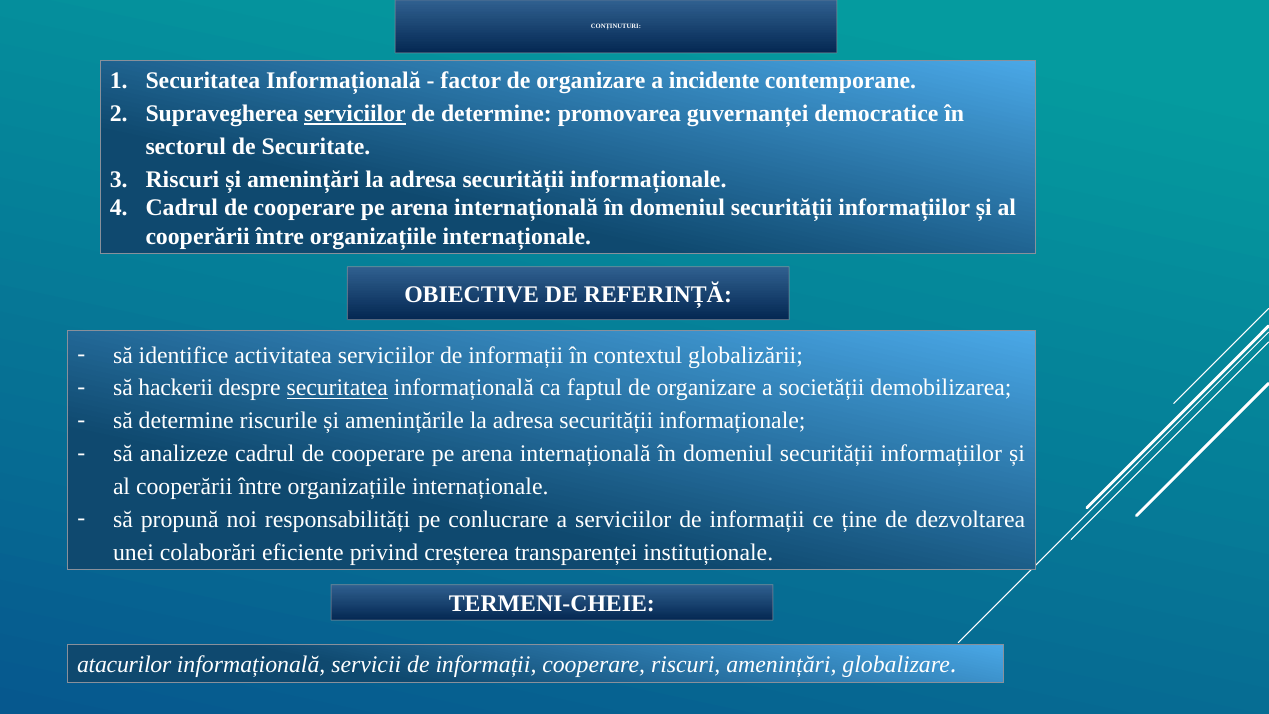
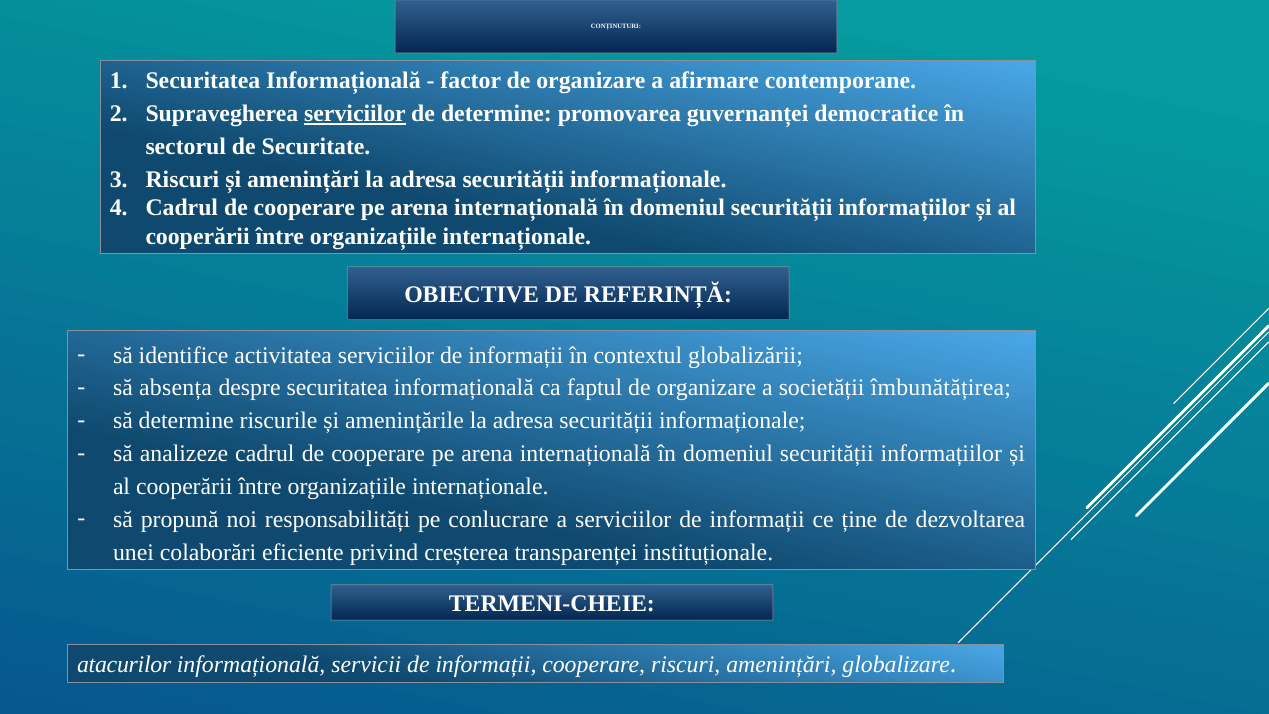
incidente: incidente -> afirmare (714, 81)
hackerii: hackerii -> absența (176, 388)
securitatea underline: present -> none (337, 388)
demobilizarea: demobilizarea -> îmbunătățirea (941, 388)
